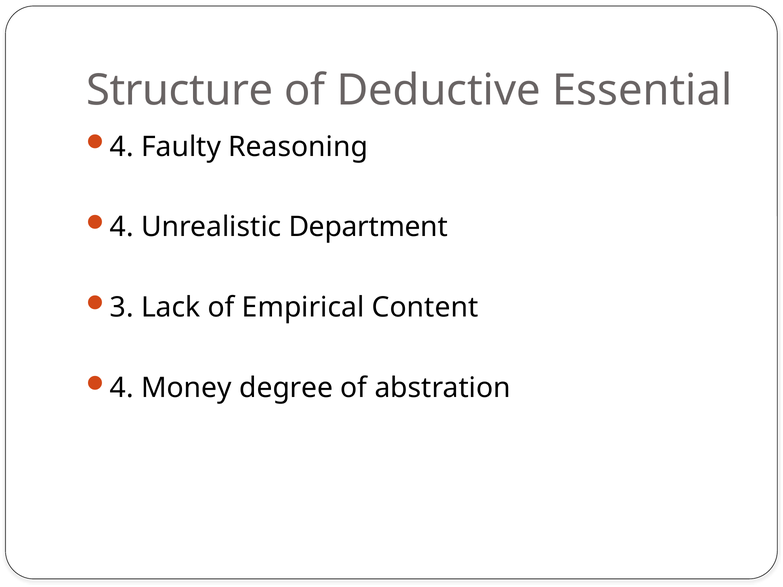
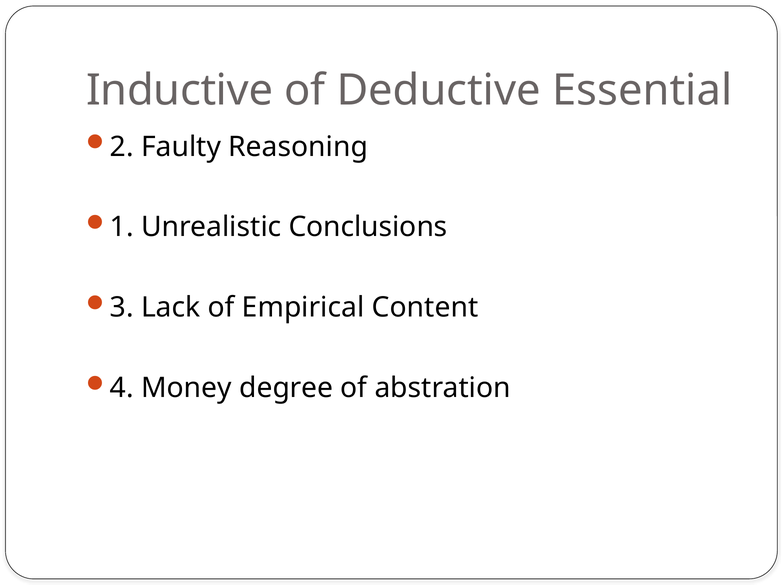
Structure: Structure -> Inductive (180, 90)
4: 4 -> 2 (122, 147)
4: 4 -> 1 (122, 227)
Department: Department -> Conclusions (368, 227)
